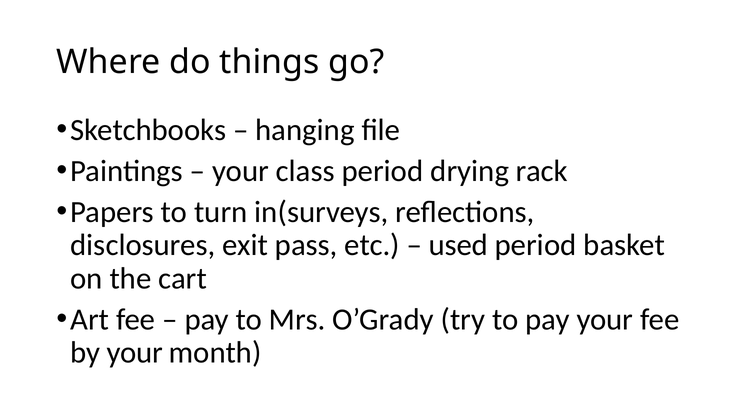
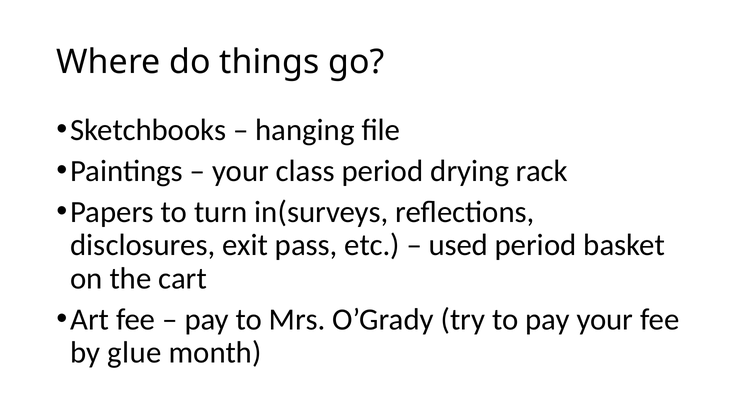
by your: your -> glue (134, 353)
